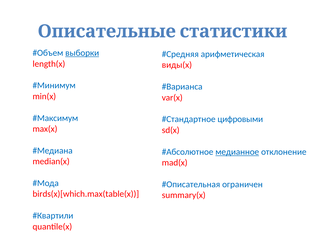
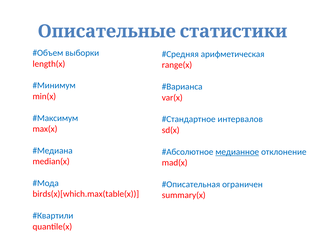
выборки underline: present -> none (82, 53)
виды(x: виды(x -> range(x (177, 65)
цифровыми: цифровыми -> интервалов (240, 119)
